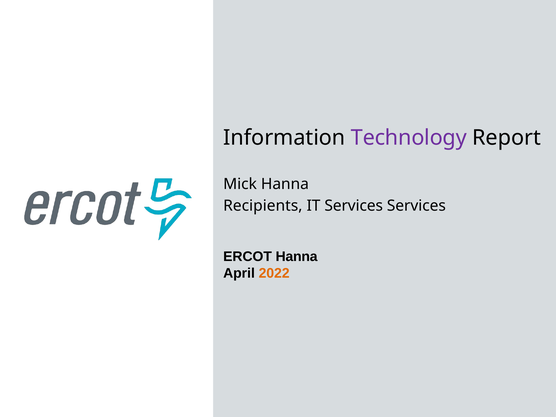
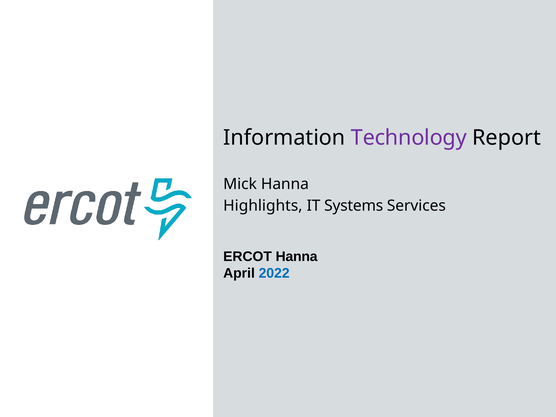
Recipients: Recipients -> Highlights (263, 206)
IT Services: Services -> Systems (354, 206)
2022 colour: orange -> blue (274, 273)
